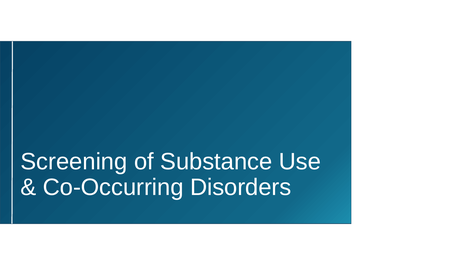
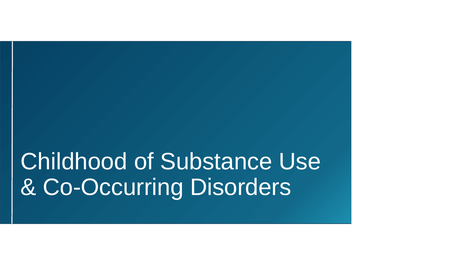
Screening: Screening -> Childhood (74, 161)
